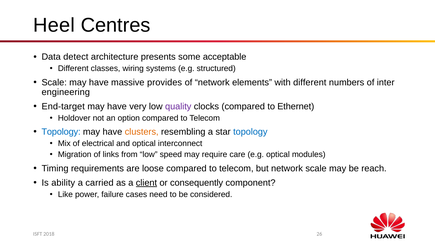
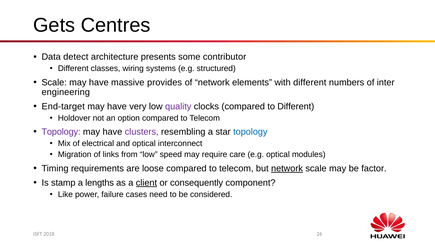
Heel: Heel -> Gets (54, 25)
acceptable: acceptable -> contributor (225, 57)
to Ethernet: Ethernet -> Different (296, 106)
Topology colour: blue -> purple (61, 132)
clusters colour: orange -> purple (142, 132)
network underline: none -> present (287, 168)
reach: reach -> factor (374, 168)
ability: ability -> stamp (63, 183)
carried: carried -> lengths (100, 183)
